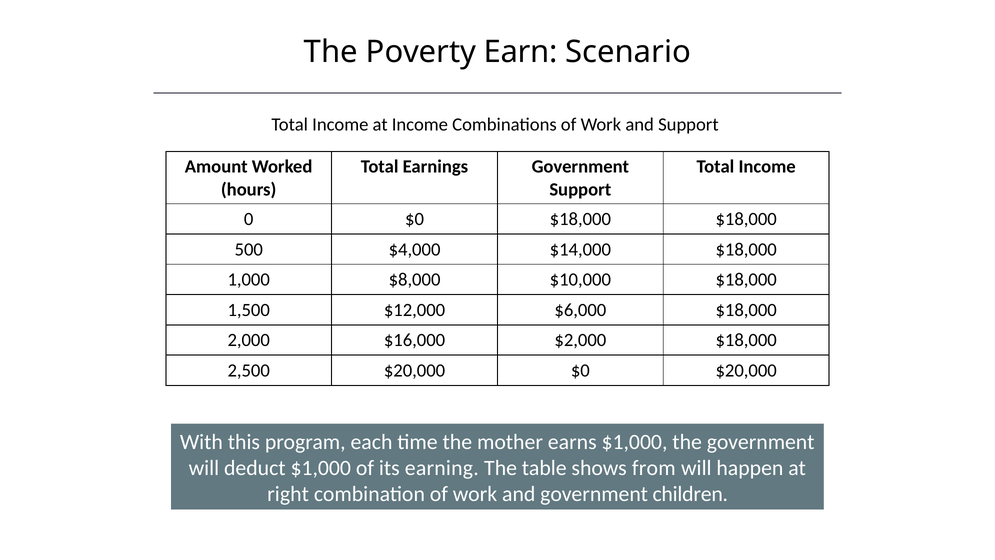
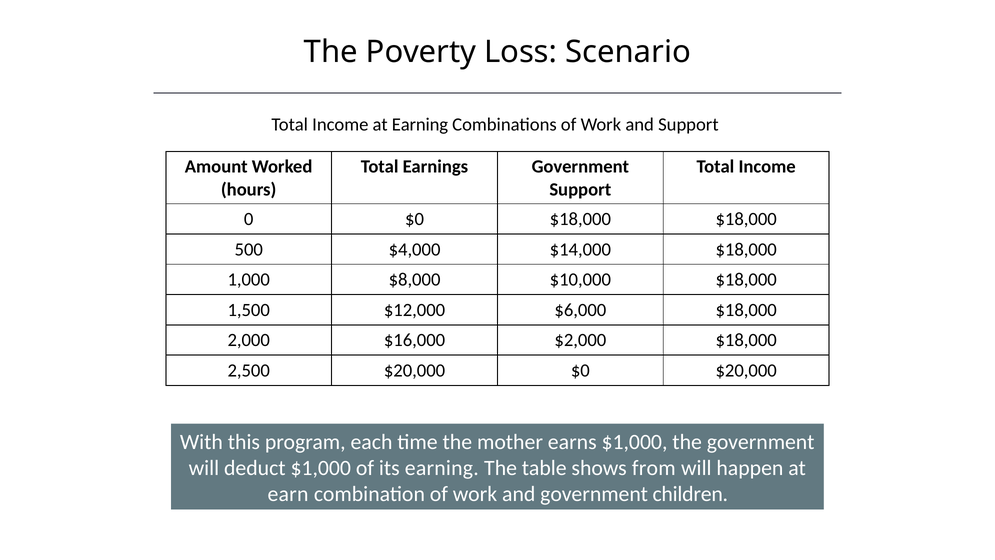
Earn: Earn -> Loss (521, 52)
at Income: Income -> Earning (420, 124)
right: right -> earn (288, 494)
